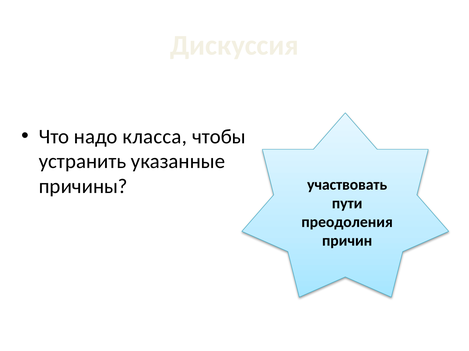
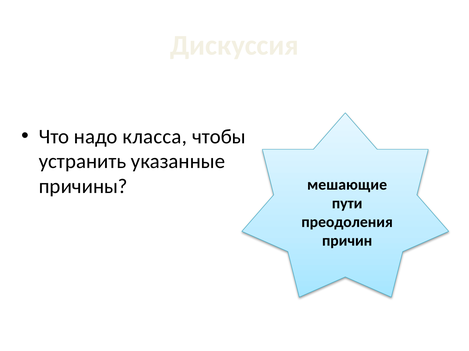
участвовать: участвовать -> мешающие (347, 185)
